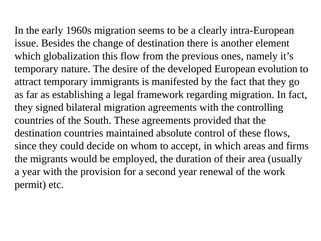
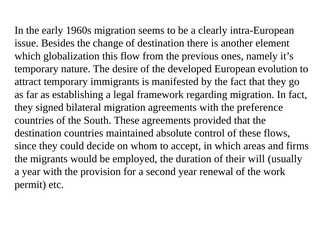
controlling: controlling -> preference (260, 107)
area: area -> will (256, 159)
